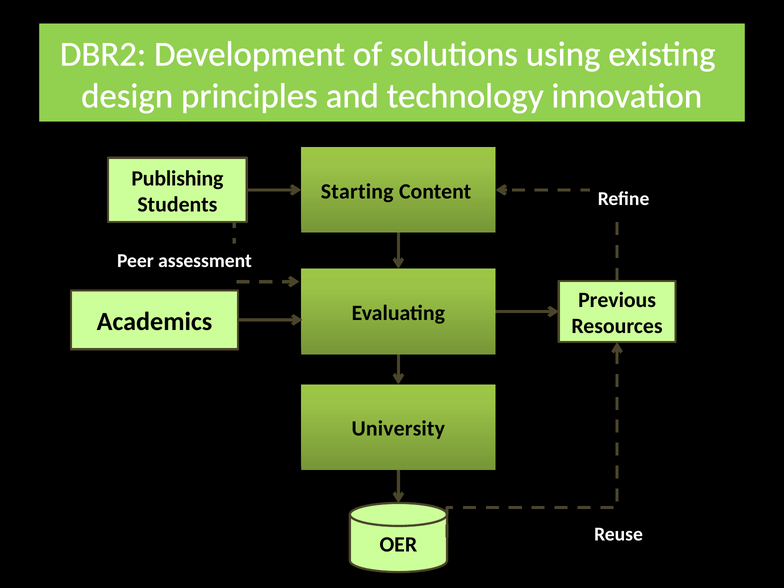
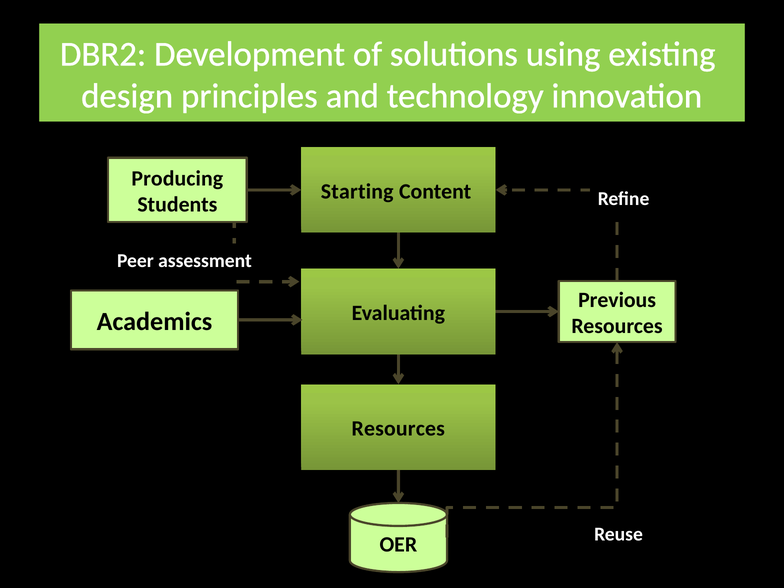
Publishing: Publishing -> Producing (177, 178)
University: University -> Resources (398, 429)
